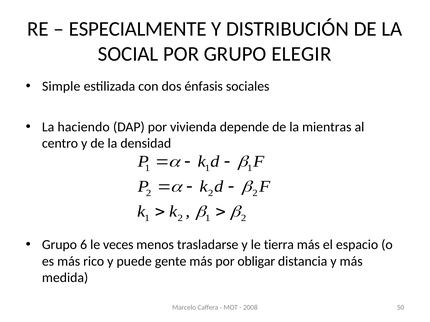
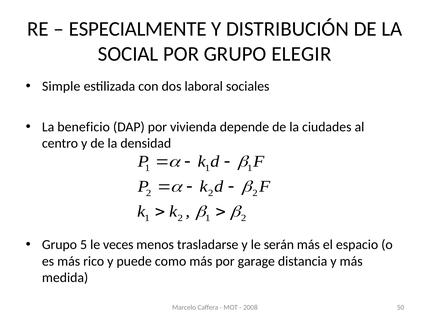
énfasis: énfasis -> laboral (204, 87)
haciendo: haciendo -> beneficio (84, 127)
mientras: mientras -> ciudades (327, 127)
6: 6 -> 5 (84, 245)
tierra: tierra -> serán (279, 245)
gente: gente -> como (171, 262)
obligar: obligar -> garage (256, 262)
